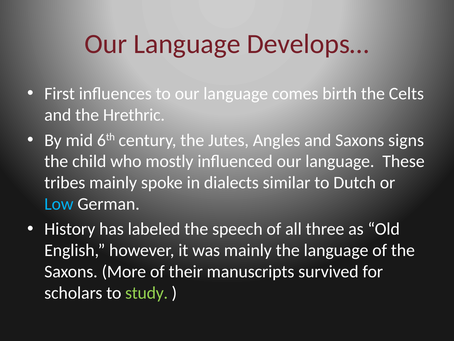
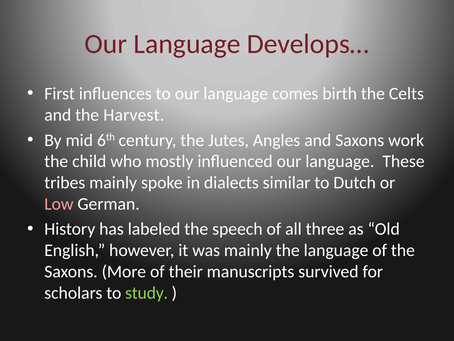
Hrethric: Hrethric -> Harvest (134, 115)
signs: signs -> work (406, 140)
Low colour: light blue -> pink (59, 204)
